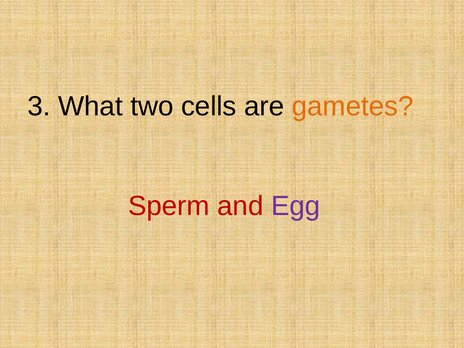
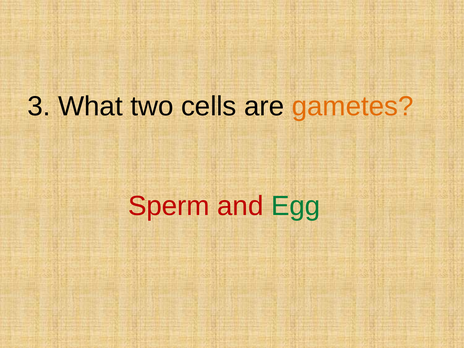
Egg colour: purple -> green (296, 206)
